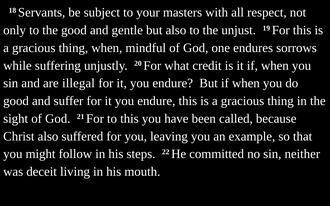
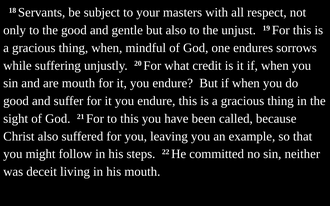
are illegal: illegal -> mouth (78, 83)
